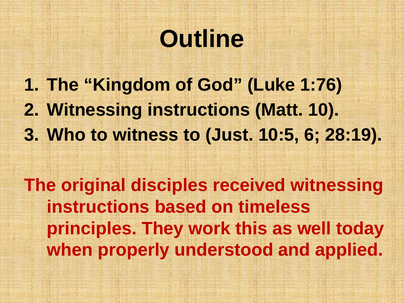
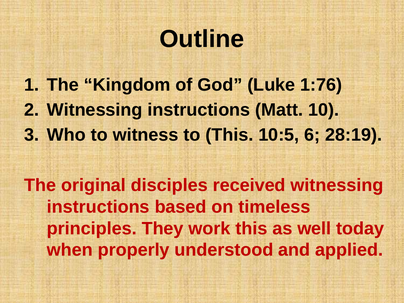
to Just: Just -> This (229, 135)
